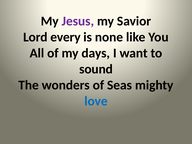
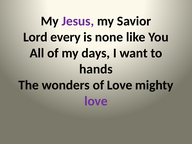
sound: sound -> hands (96, 69)
of Seas: Seas -> Love (120, 85)
love colour: blue -> purple (96, 101)
